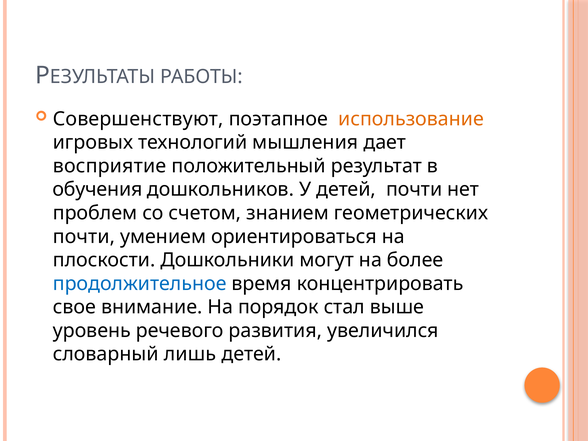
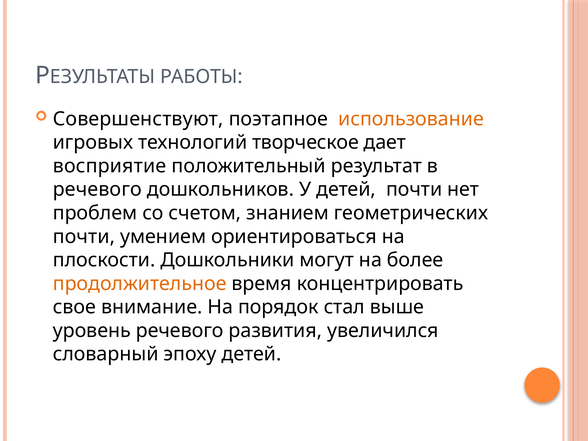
мышления: мышления -> творческое (305, 142)
обучения: обучения -> речевого (97, 189)
продолжительное colour: blue -> orange (140, 284)
лишь: лишь -> эпоху (190, 354)
